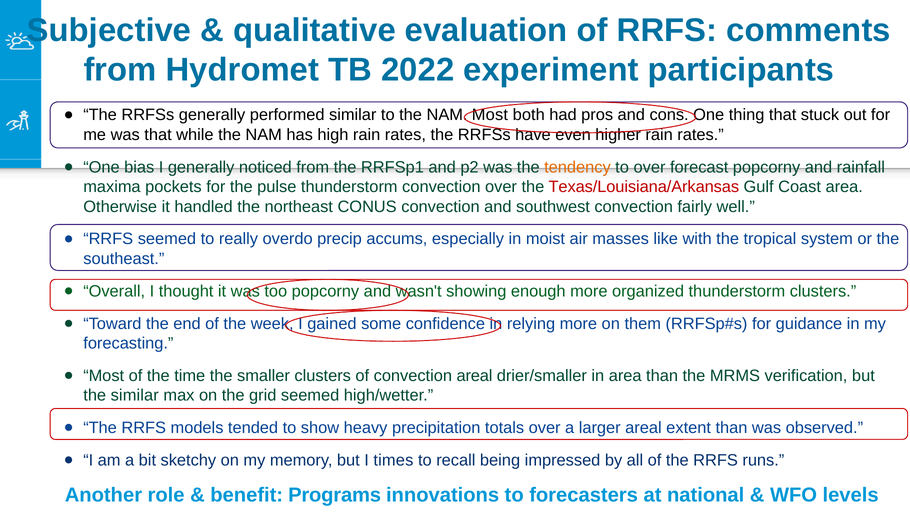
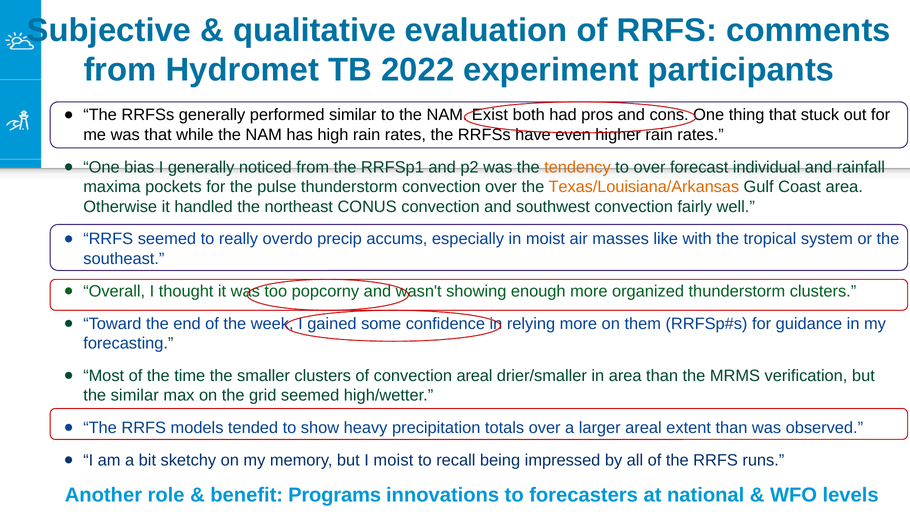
NAM Most: Most -> Exist (490, 115)
forecast popcorny: popcorny -> individual (767, 167)
Texas/Louisiana/Arkansas colour: red -> orange (644, 187)
I times: times -> moist (393, 460)
